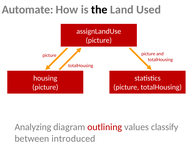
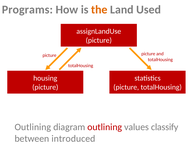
Automate: Automate -> Programs (27, 10)
the colour: black -> orange (99, 10)
Analyzing: Analyzing -> Outlining (33, 127)
